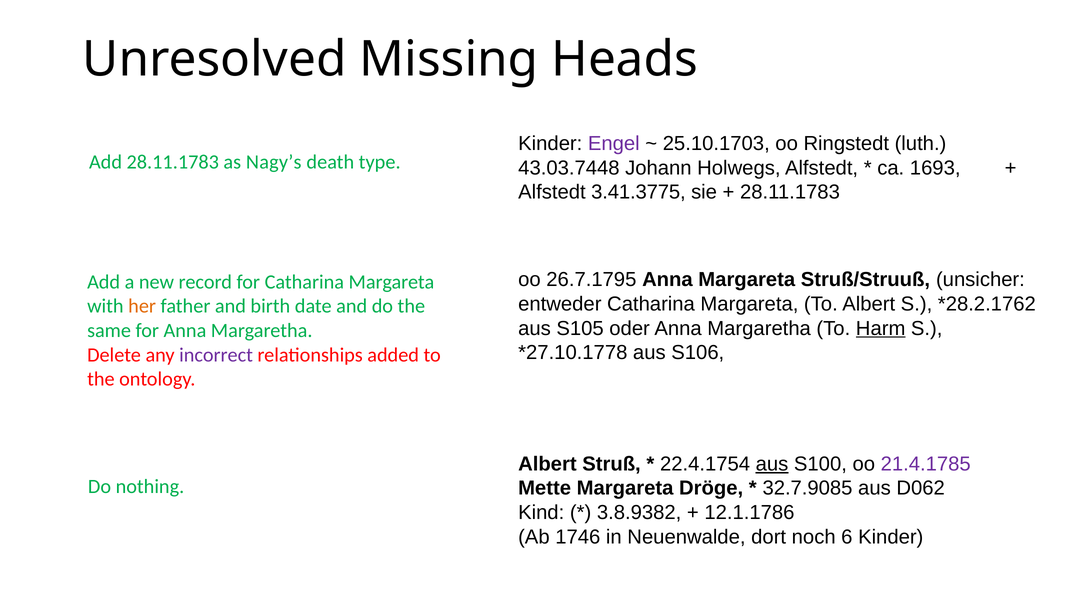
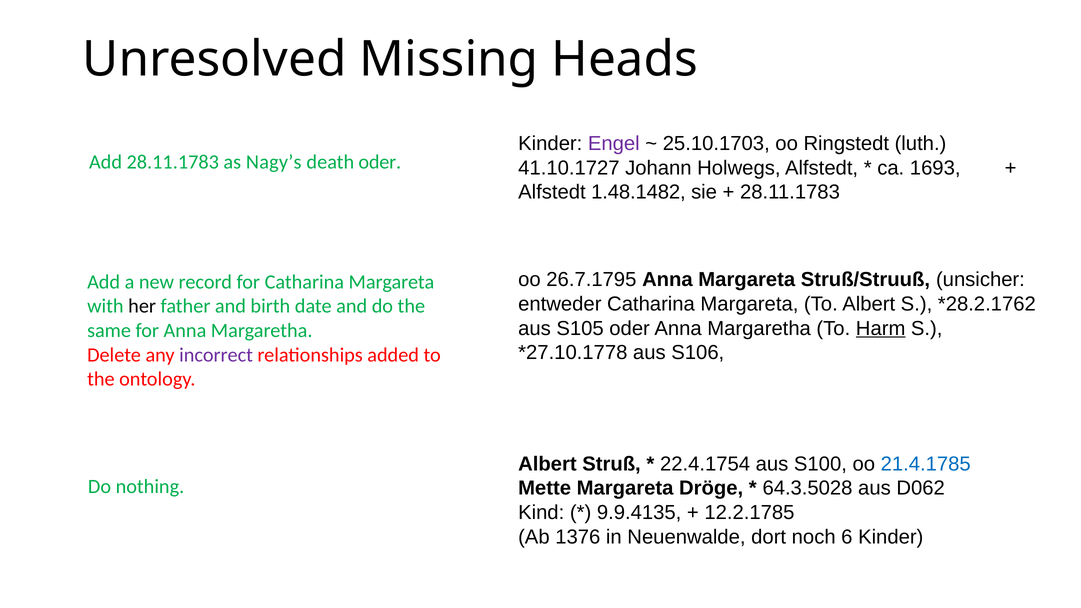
death type: type -> oder (380, 162)
43.03.7448: 43.03.7448 -> 41.10.1727 (569, 168)
3.41.3775: 3.41.3775 -> 1.48.1482 (638, 192)
her colour: orange -> black (142, 306)
aus underline: present -> none (772, 464)
21.4.1785 colour: purple -> blue (926, 464)
32.7.9085: 32.7.9085 -> 64.3.5028 (808, 488)
3.8.9382: 3.8.9382 -> 9.9.4135 (639, 513)
12.1.1786: 12.1.1786 -> 12.2.1785 (749, 513)
1746: 1746 -> 1376 (578, 537)
